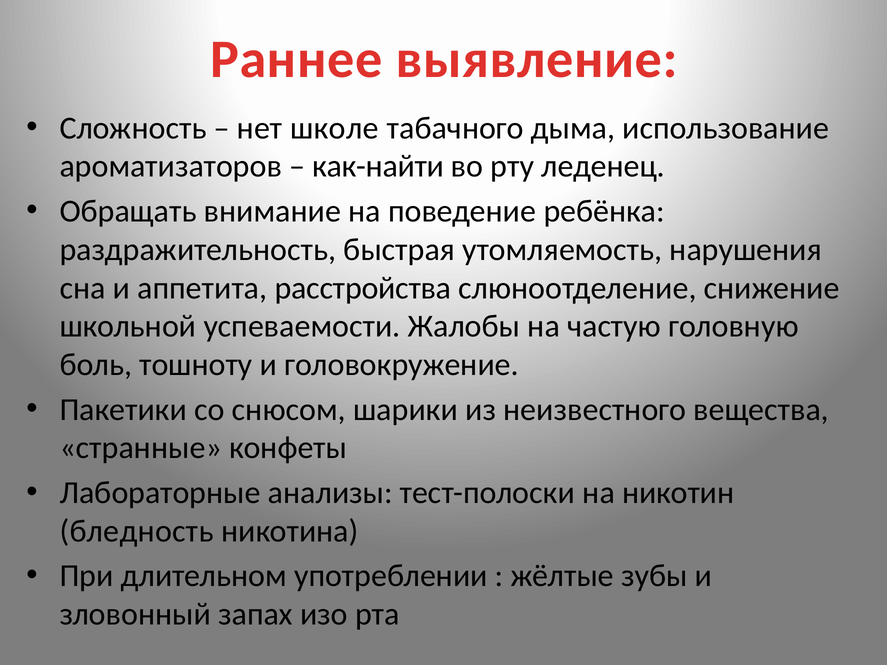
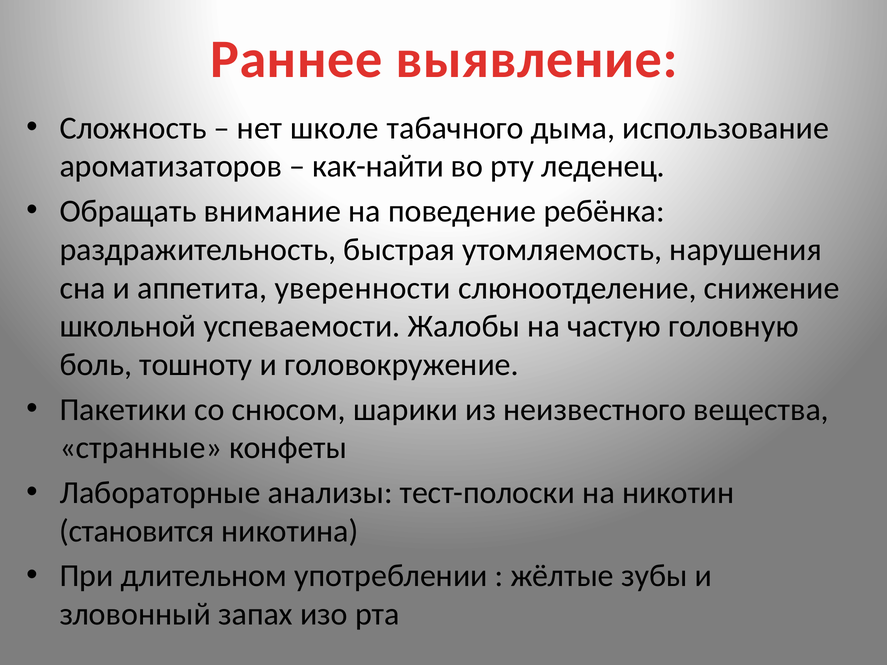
расстройства: расстройства -> уверенности (363, 288)
бледность: бледность -> становится (137, 531)
